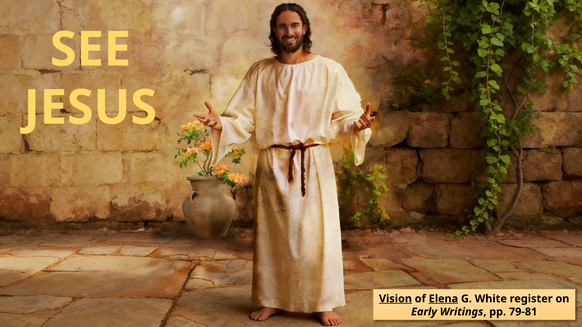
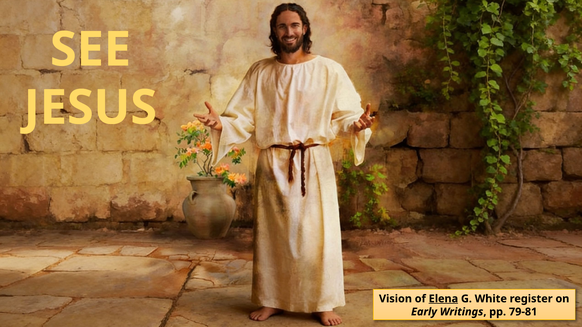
Vision underline: present -> none (395, 299)
